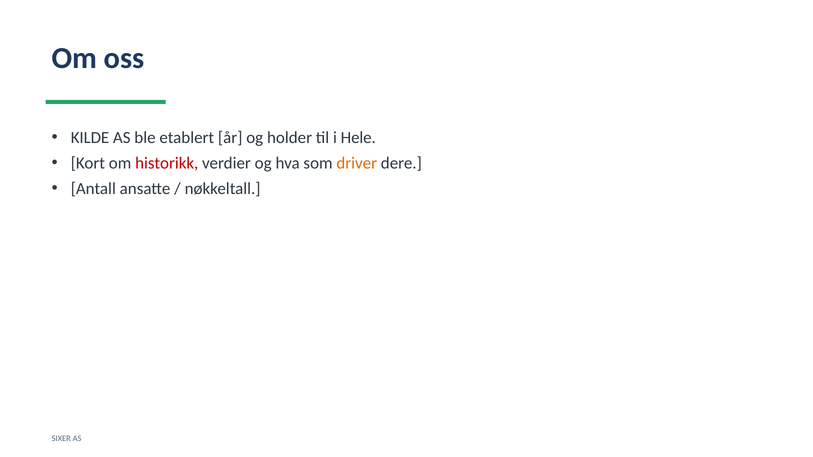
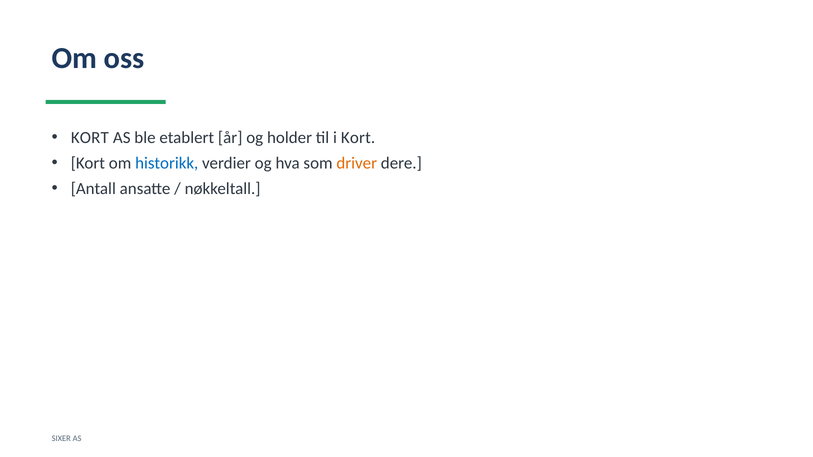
KILDE: KILDE -> KORT (90, 138)
i Hele: Hele -> Kort (358, 138)
historikk colour: red -> blue (167, 163)
